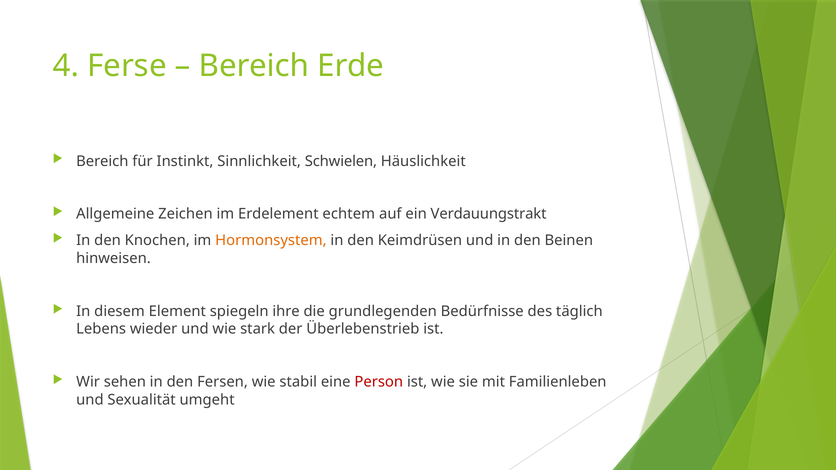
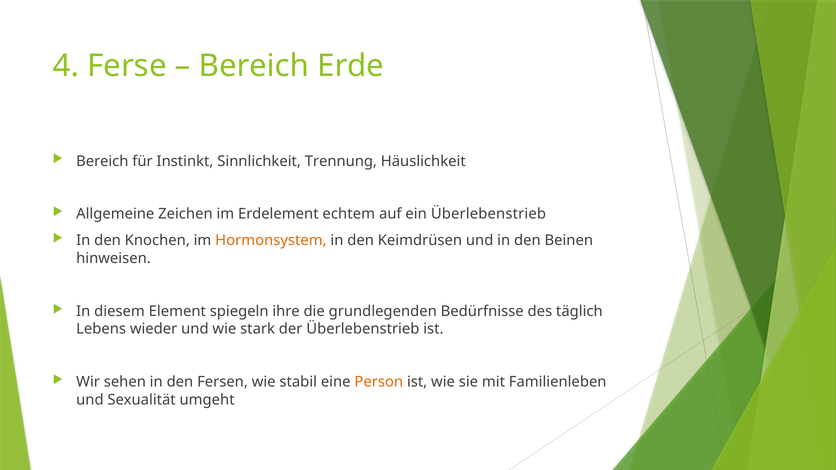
Schwielen: Schwielen -> Trennung (341, 161)
ein Verdauungstrakt: Verdauungstrakt -> Überlebenstrieb (488, 214)
Person colour: red -> orange (379, 382)
